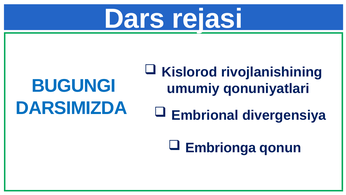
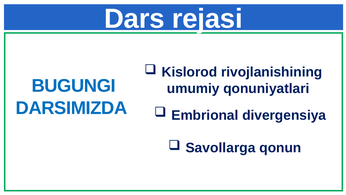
Embrionga: Embrionga -> Savollarga (221, 148)
